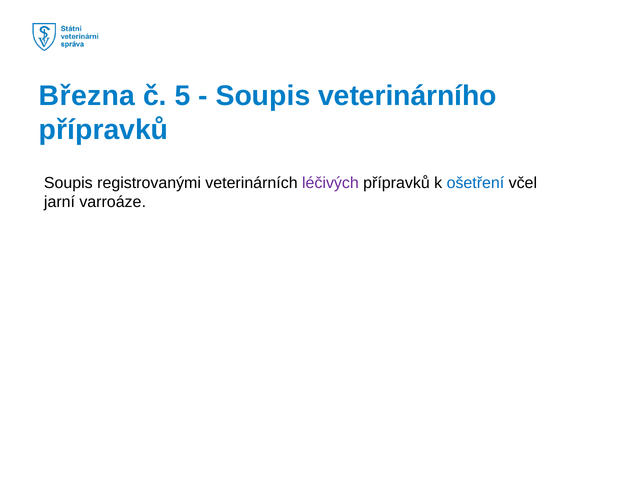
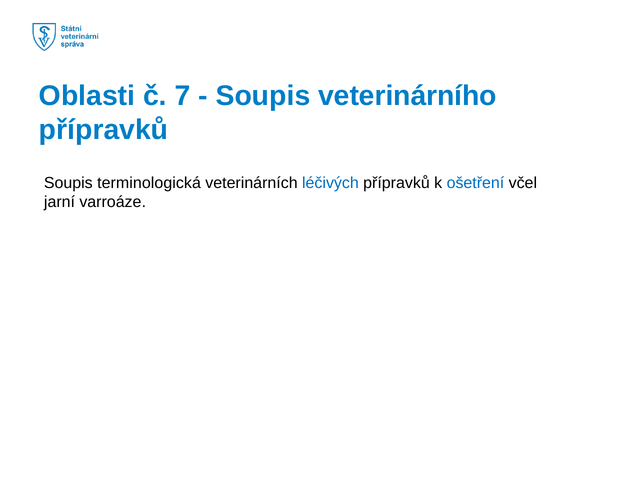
Března: Března -> Oblasti (87, 96)
5: 5 -> 7 (183, 96)
registrovanými: registrovanými -> terminologická (149, 183)
léčivých colour: purple -> blue (330, 183)
